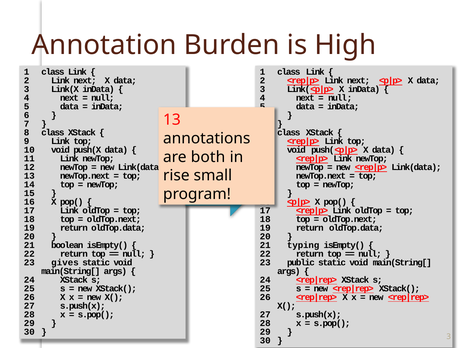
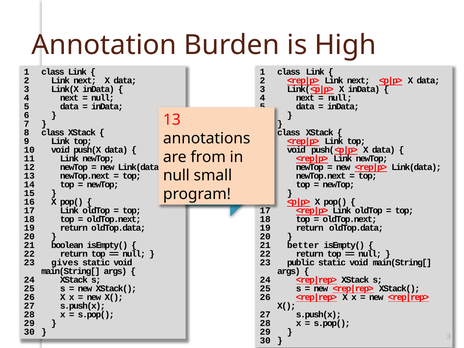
both: both -> from (208, 157)
rise: rise -> null (176, 176)
typing: typing -> better (303, 245)
